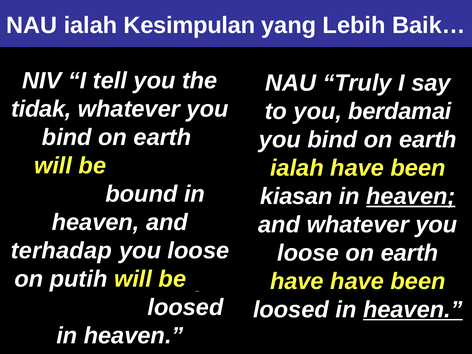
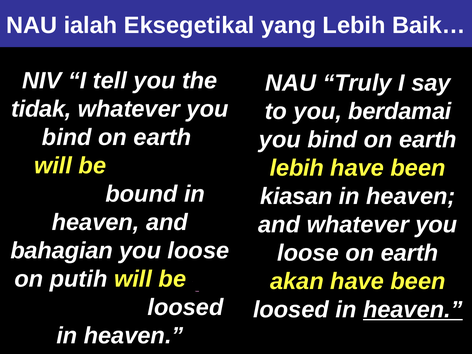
Kesimpulan: Kesimpulan -> Eksegetikal (189, 25)
ialah: ialah -> lebih (297, 168)
heaven underline: present -> none (411, 196)
terhadap: terhadap -> bahagian (62, 251)
have: have -> akan (297, 281)
